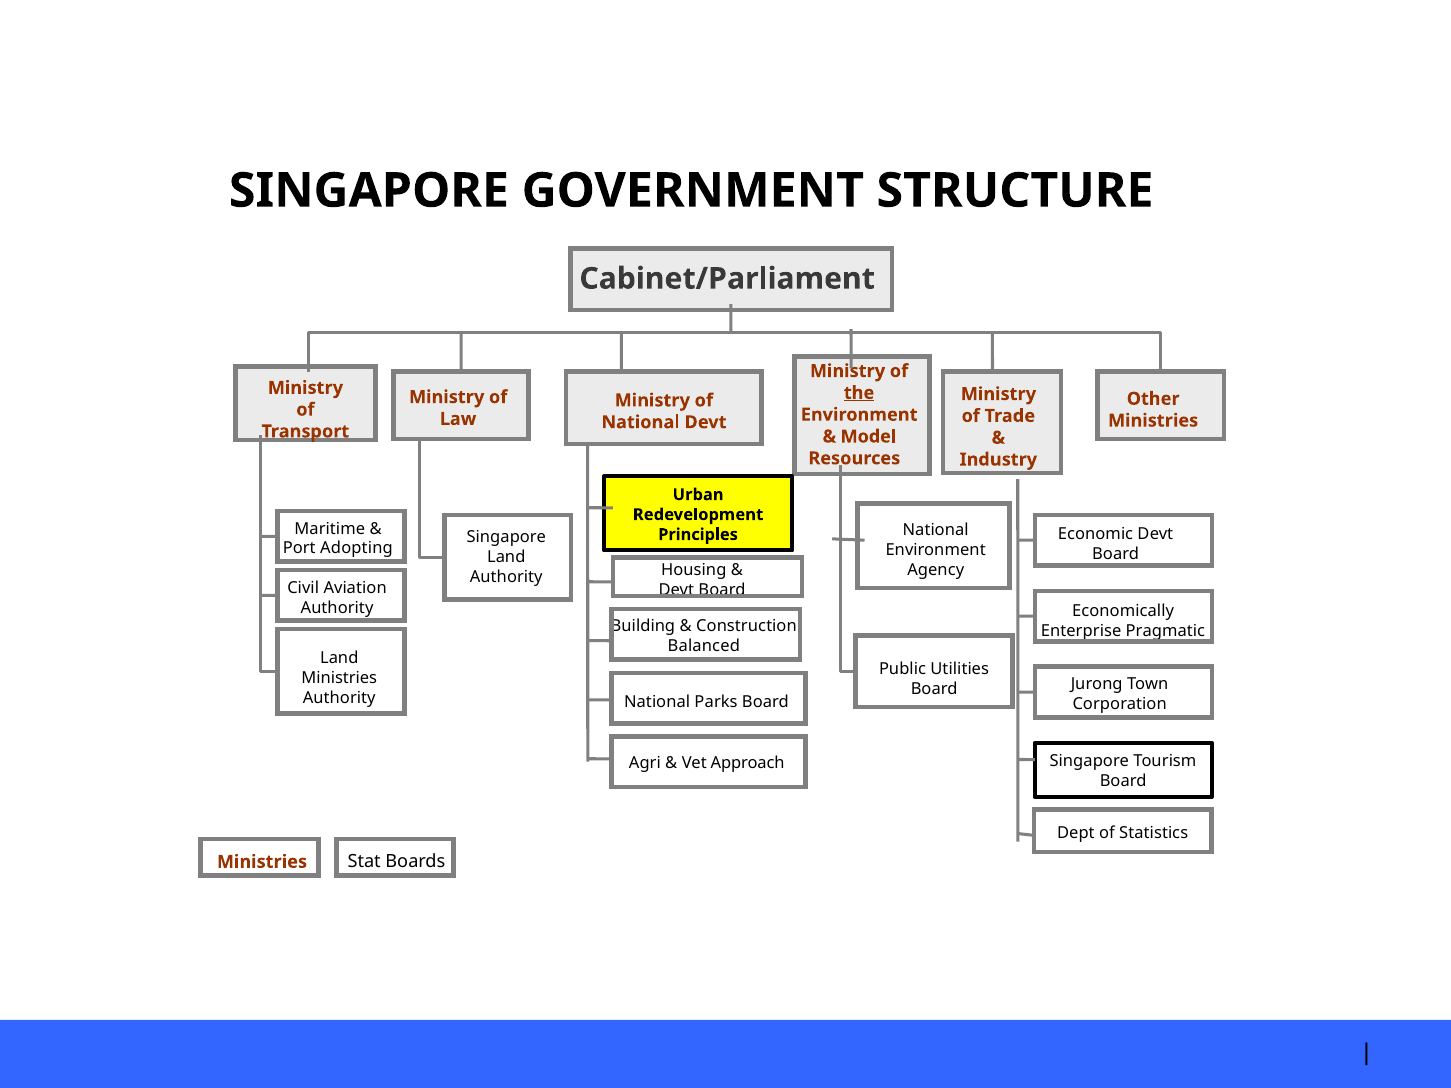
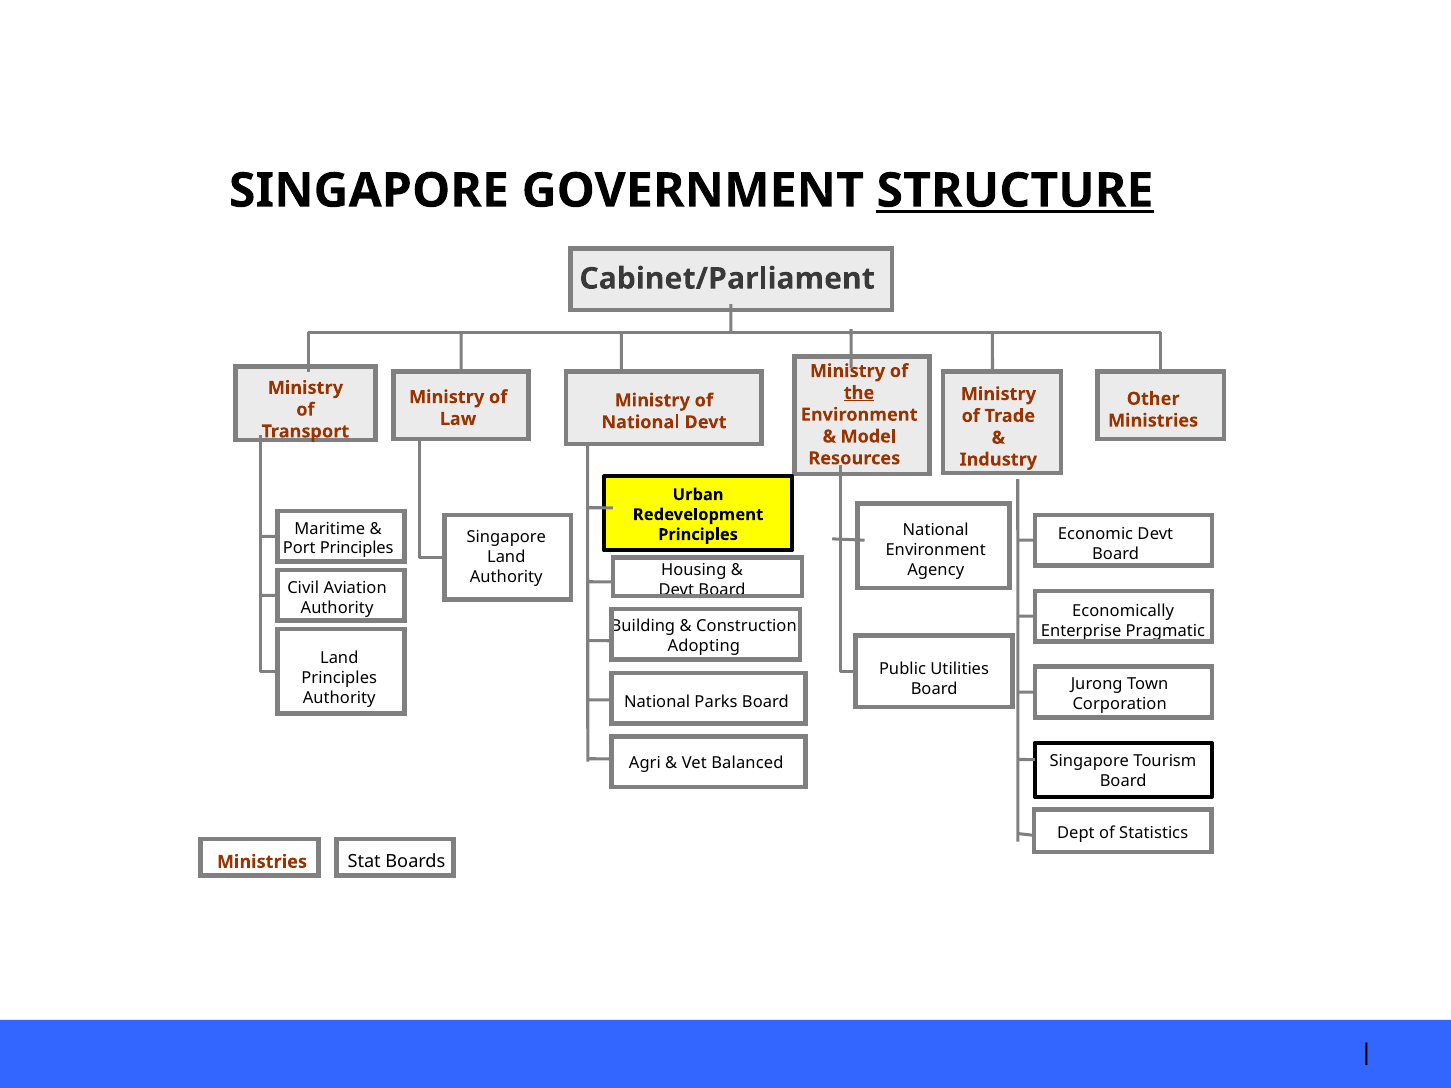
STRUCTURE underline: none -> present (1015, 191)
Port Adopting: Adopting -> Principles (357, 549)
Balanced: Balanced -> Adopting (704, 646)
Ministries: Ministries -> Principles (339, 678)
Approach: Approach -> Balanced (747, 763)
